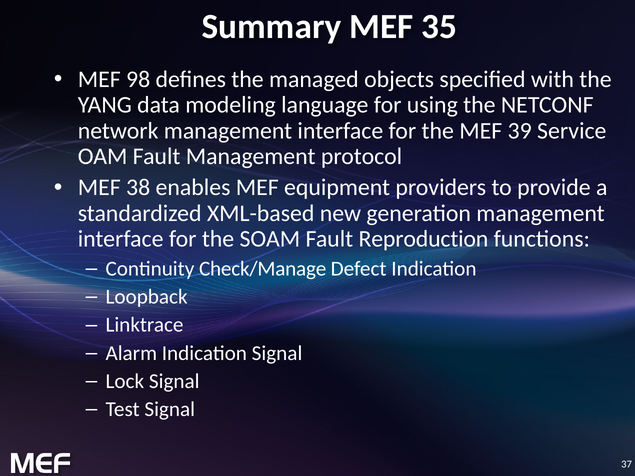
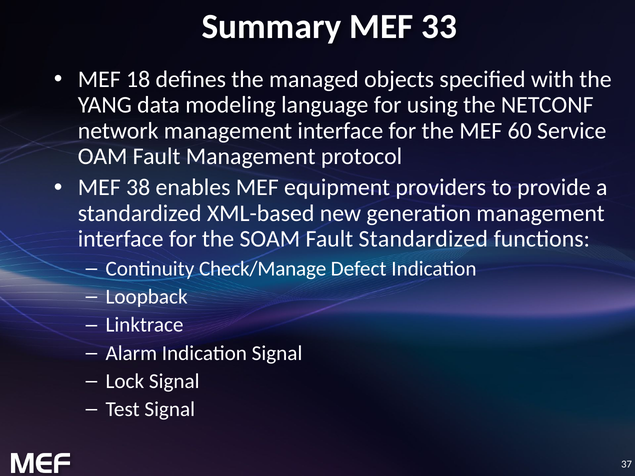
35: 35 -> 33 (439, 27)
98: 98 -> 18 (138, 79)
39: 39 -> 60 (520, 131)
Fault Reproduction: Reproduction -> Standardized (423, 239)
